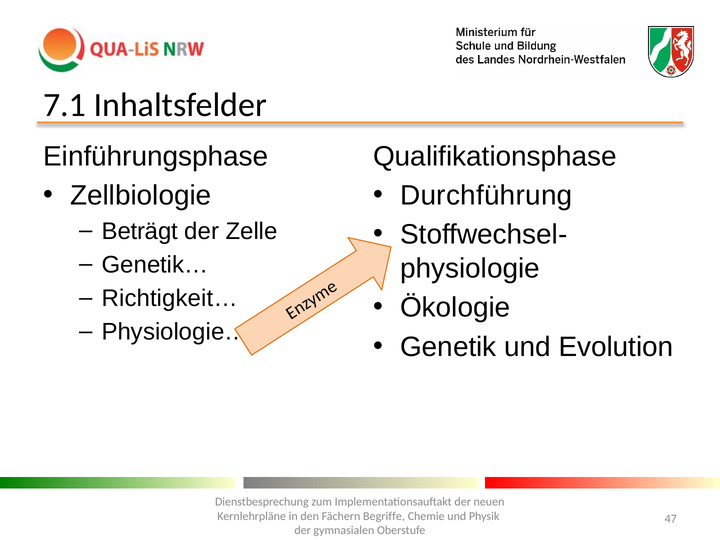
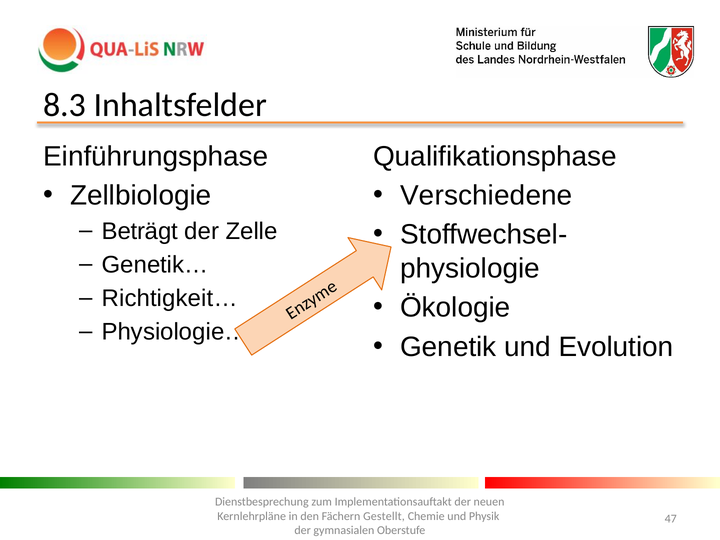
7.1: 7.1 -> 8.3 (65, 105)
Durchführung: Durchführung -> Verschiedene (486, 196)
Begriffe: Begriffe -> Gestellt (384, 516)
